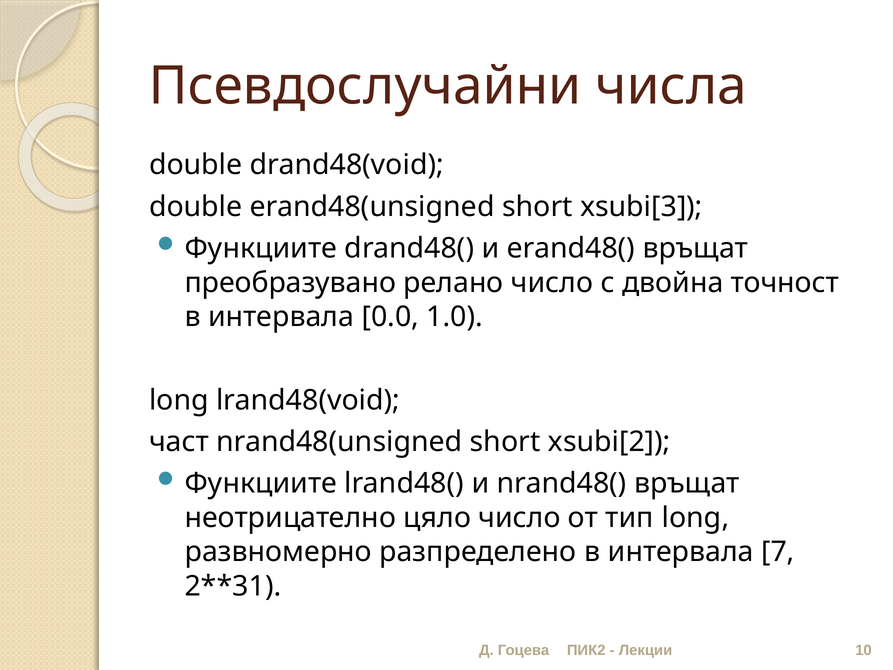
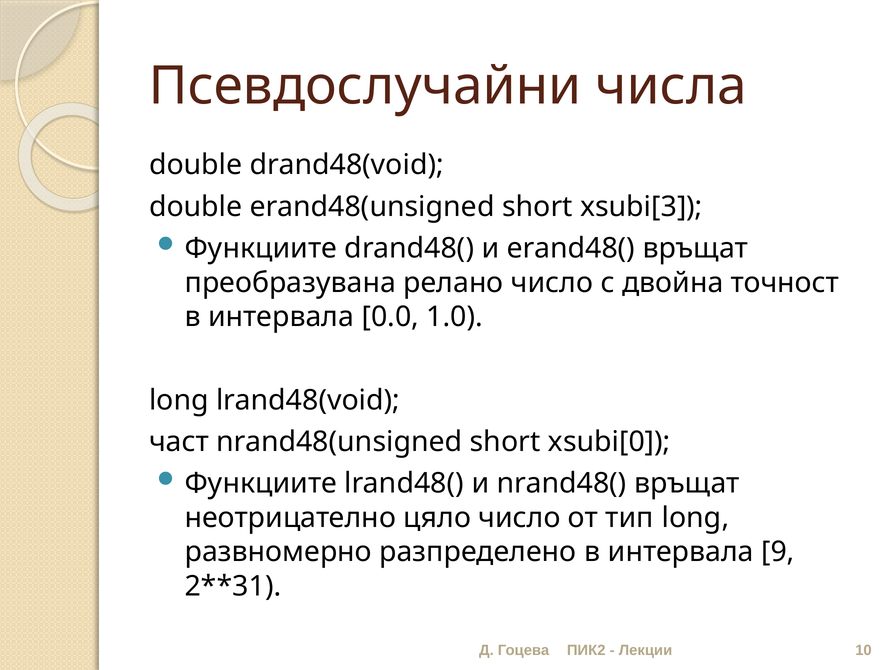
преобразувано: преобразувано -> преобразувана (290, 283)
xsubi[2: xsubi[2 -> xsubi[0 (609, 442)
7: 7 -> 9 (778, 552)
